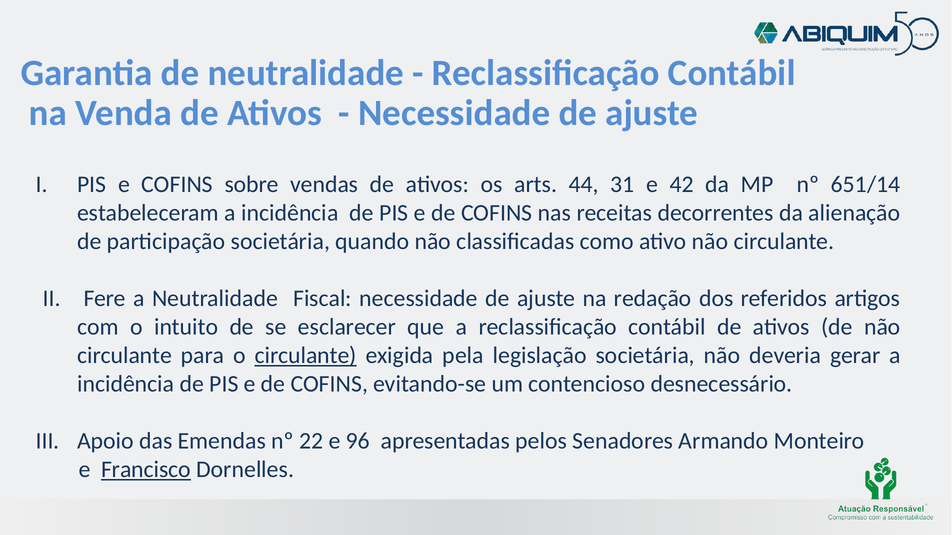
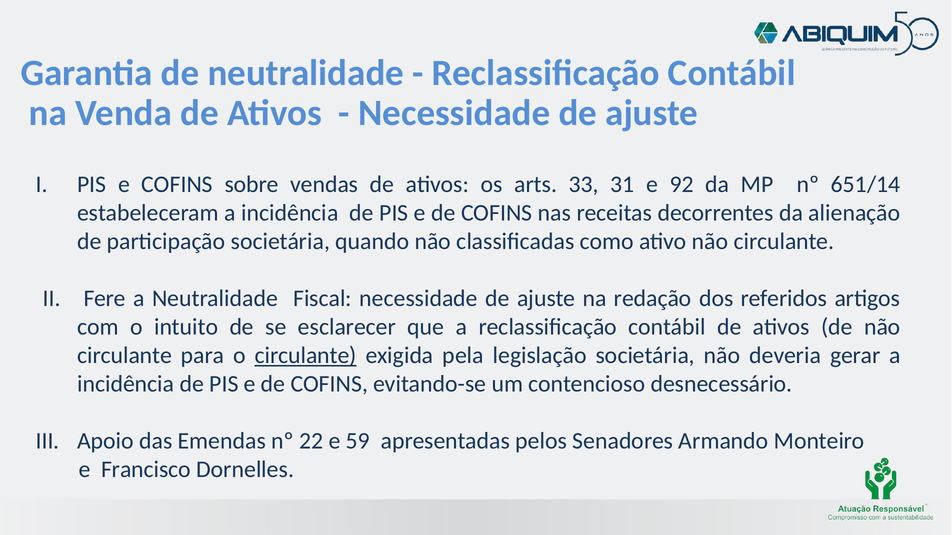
44: 44 -> 33 (584, 184)
42: 42 -> 92 (682, 184)
96: 96 -> 59 (358, 441)
Francisco underline: present -> none (146, 470)
